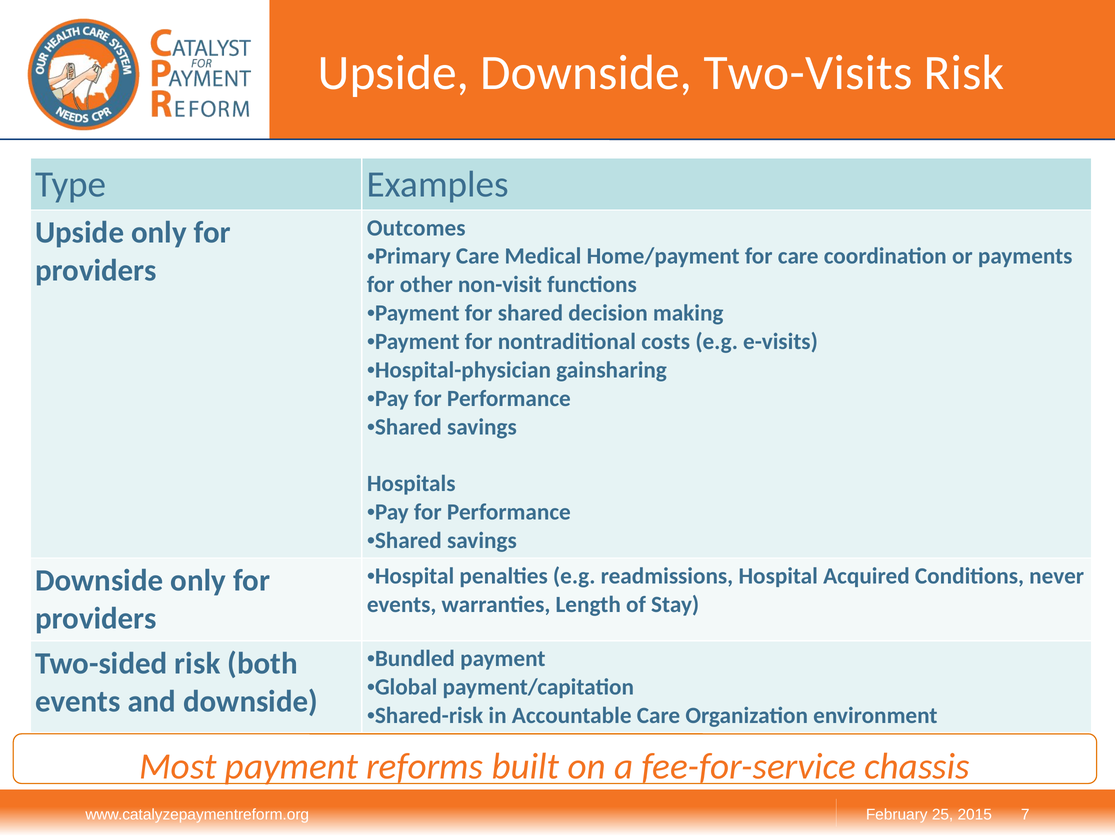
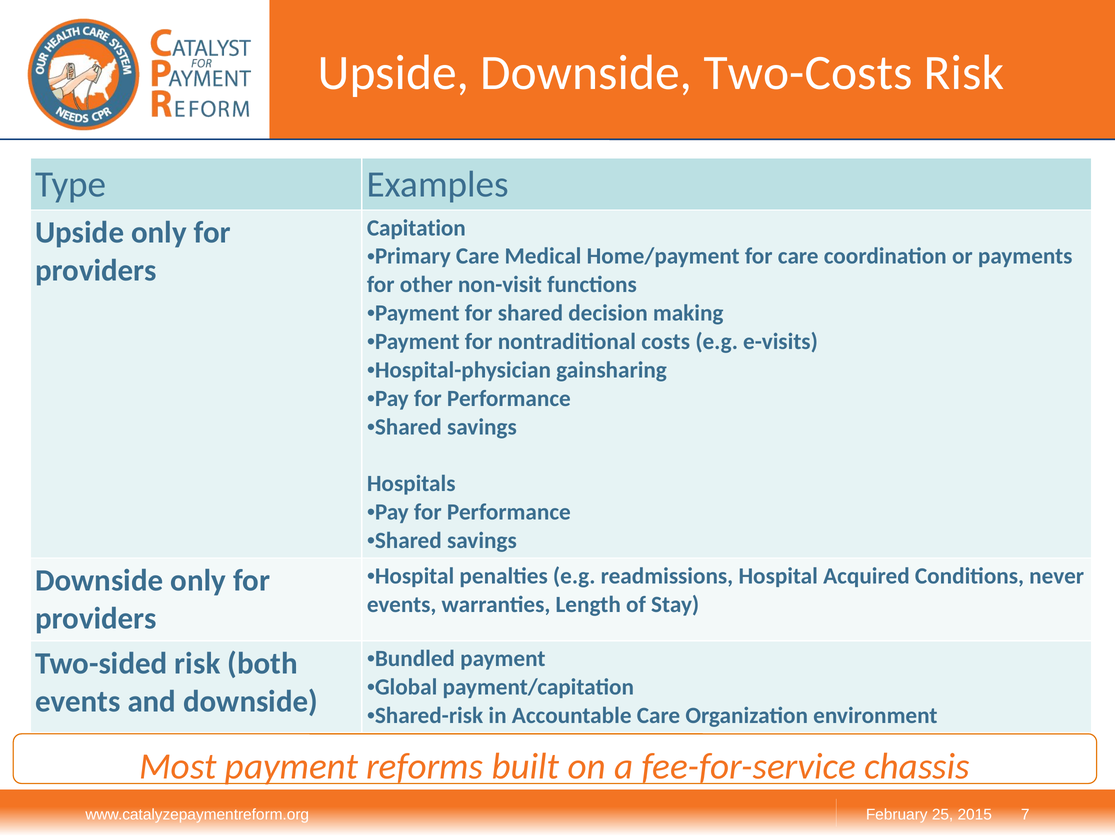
Two-Visits: Two-Visits -> Two-Costs (808, 73)
Outcomes: Outcomes -> Capitation (416, 228)
